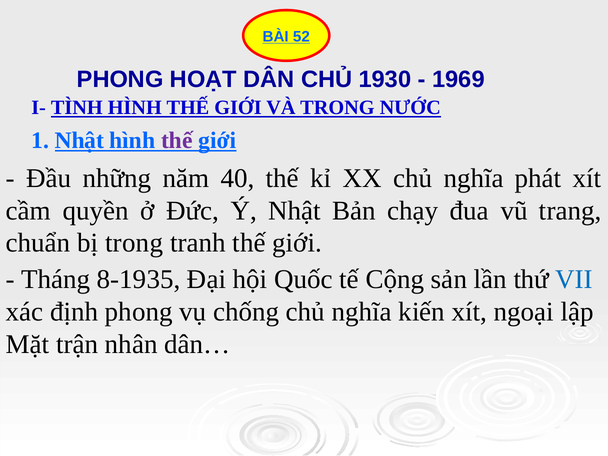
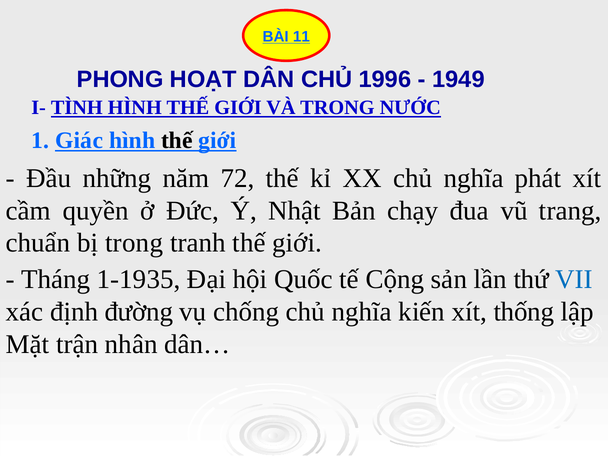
52: 52 -> 11 (301, 37)
1930: 1930 -> 1996 (385, 80)
1969: 1969 -> 1949 (458, 80)
1 Nhật: Nhật -> Giác (79, 140)
thế colour: purple -> black (177, 140)
40: 40 -> 72 (238, 178)
8-1935: 8-1935 -> 1-1935 (139, 279)
định phong: phong -> đường (139, 312)
ngoại: ngoại -> thống (524, 312)
